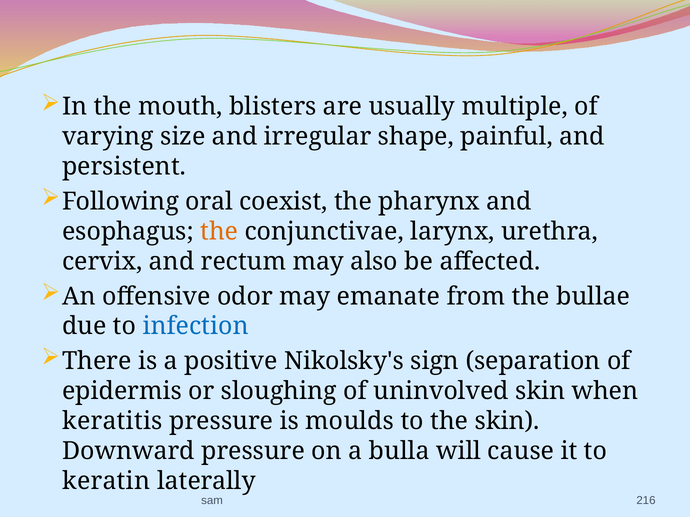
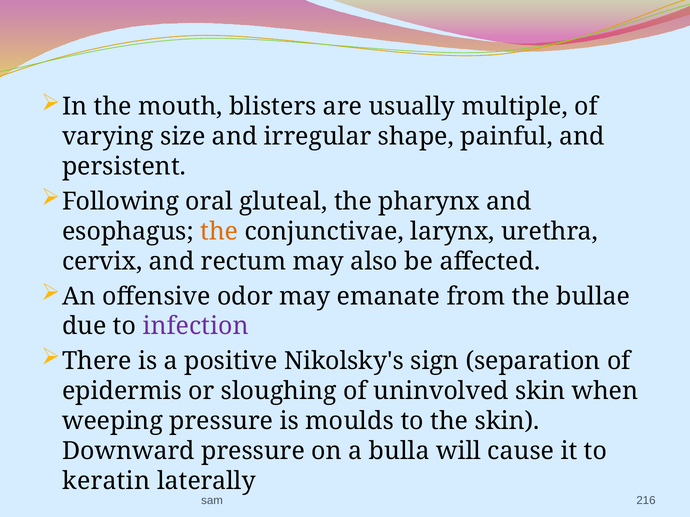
coexist: coexist -> gluteal (283, 202)
infection colour: blue -> purple (196, 327)
keratitis: keratitis -> weeping (113, 421)
